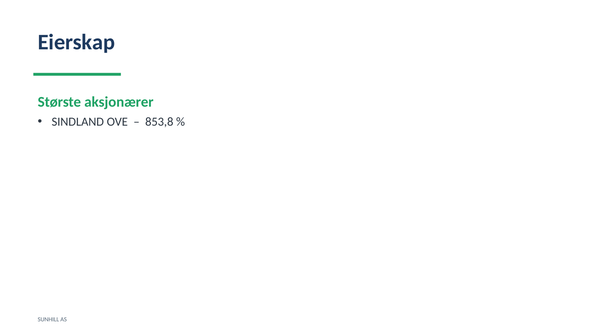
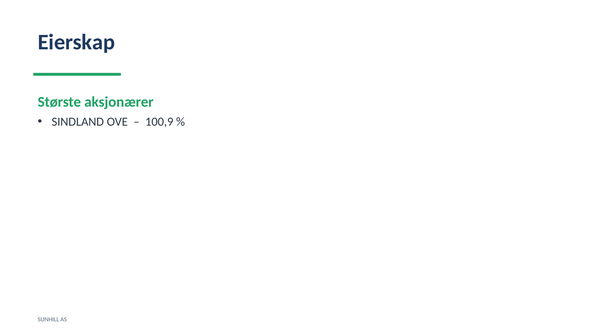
853,8: 853,8 -> 100,9 (159, 122)
